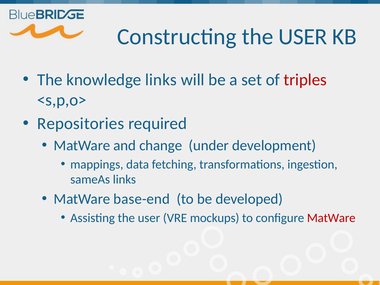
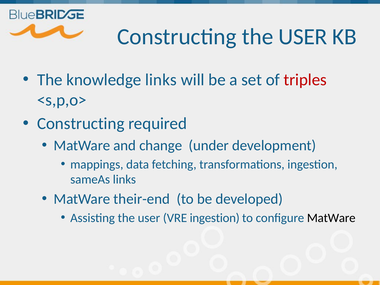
Repositories: Repositories -> Constructing (81, 124)
base-end: base-end -> their-end (142, 199)
VRE mockups: mockups -> ingestion (215, 218)
MatWare colour: red -> black (331, 218)
